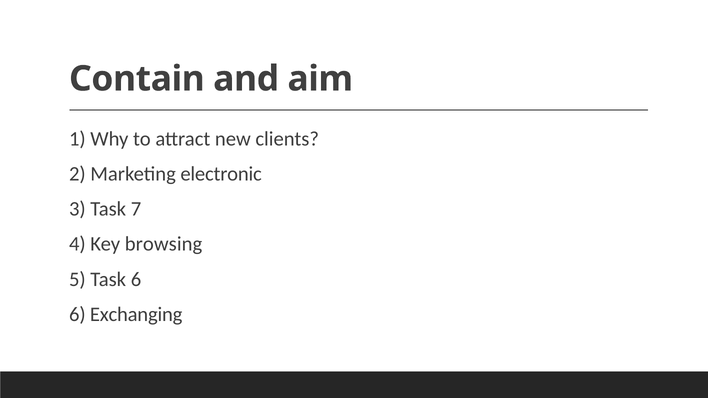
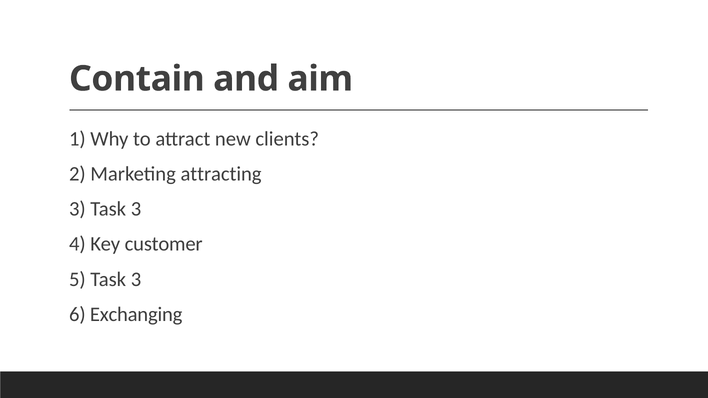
electronic: electronic -> attracting (221, 174)
3 Task 7: 7 -> 3 (136, 209)
browsing: browsing -> customer (164, 244)
5 Task 6: 6 -> 3 (136, 279)
